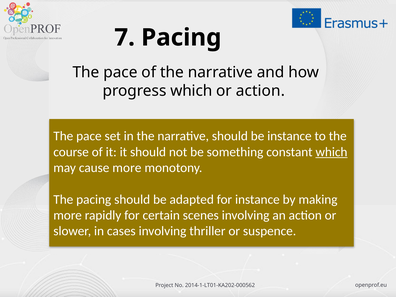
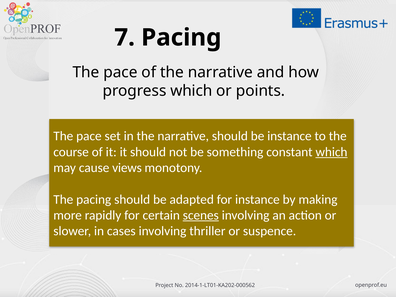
or action: action -> points (260, 91)
cause more: more -> views (127, 168)
scenes underline: none -> present (201, 215)
